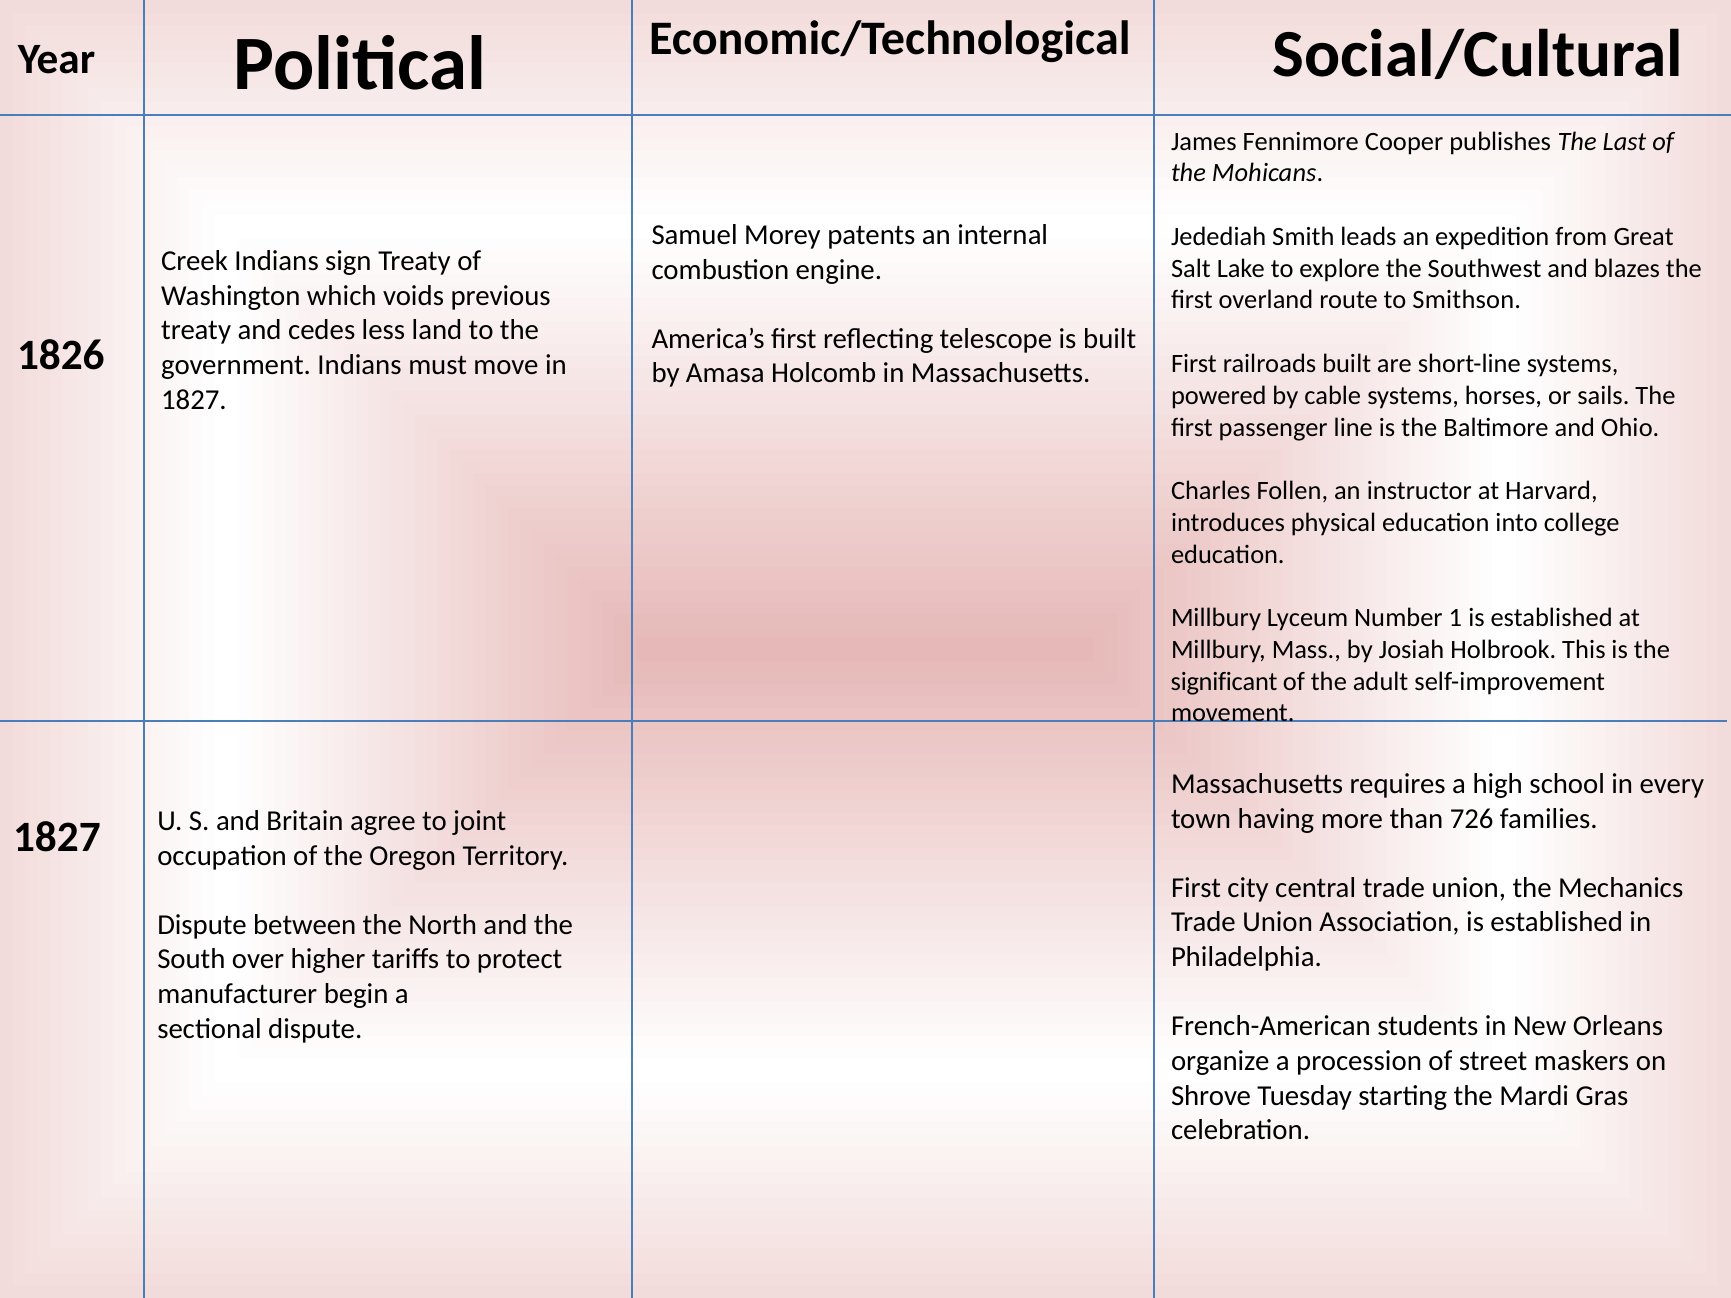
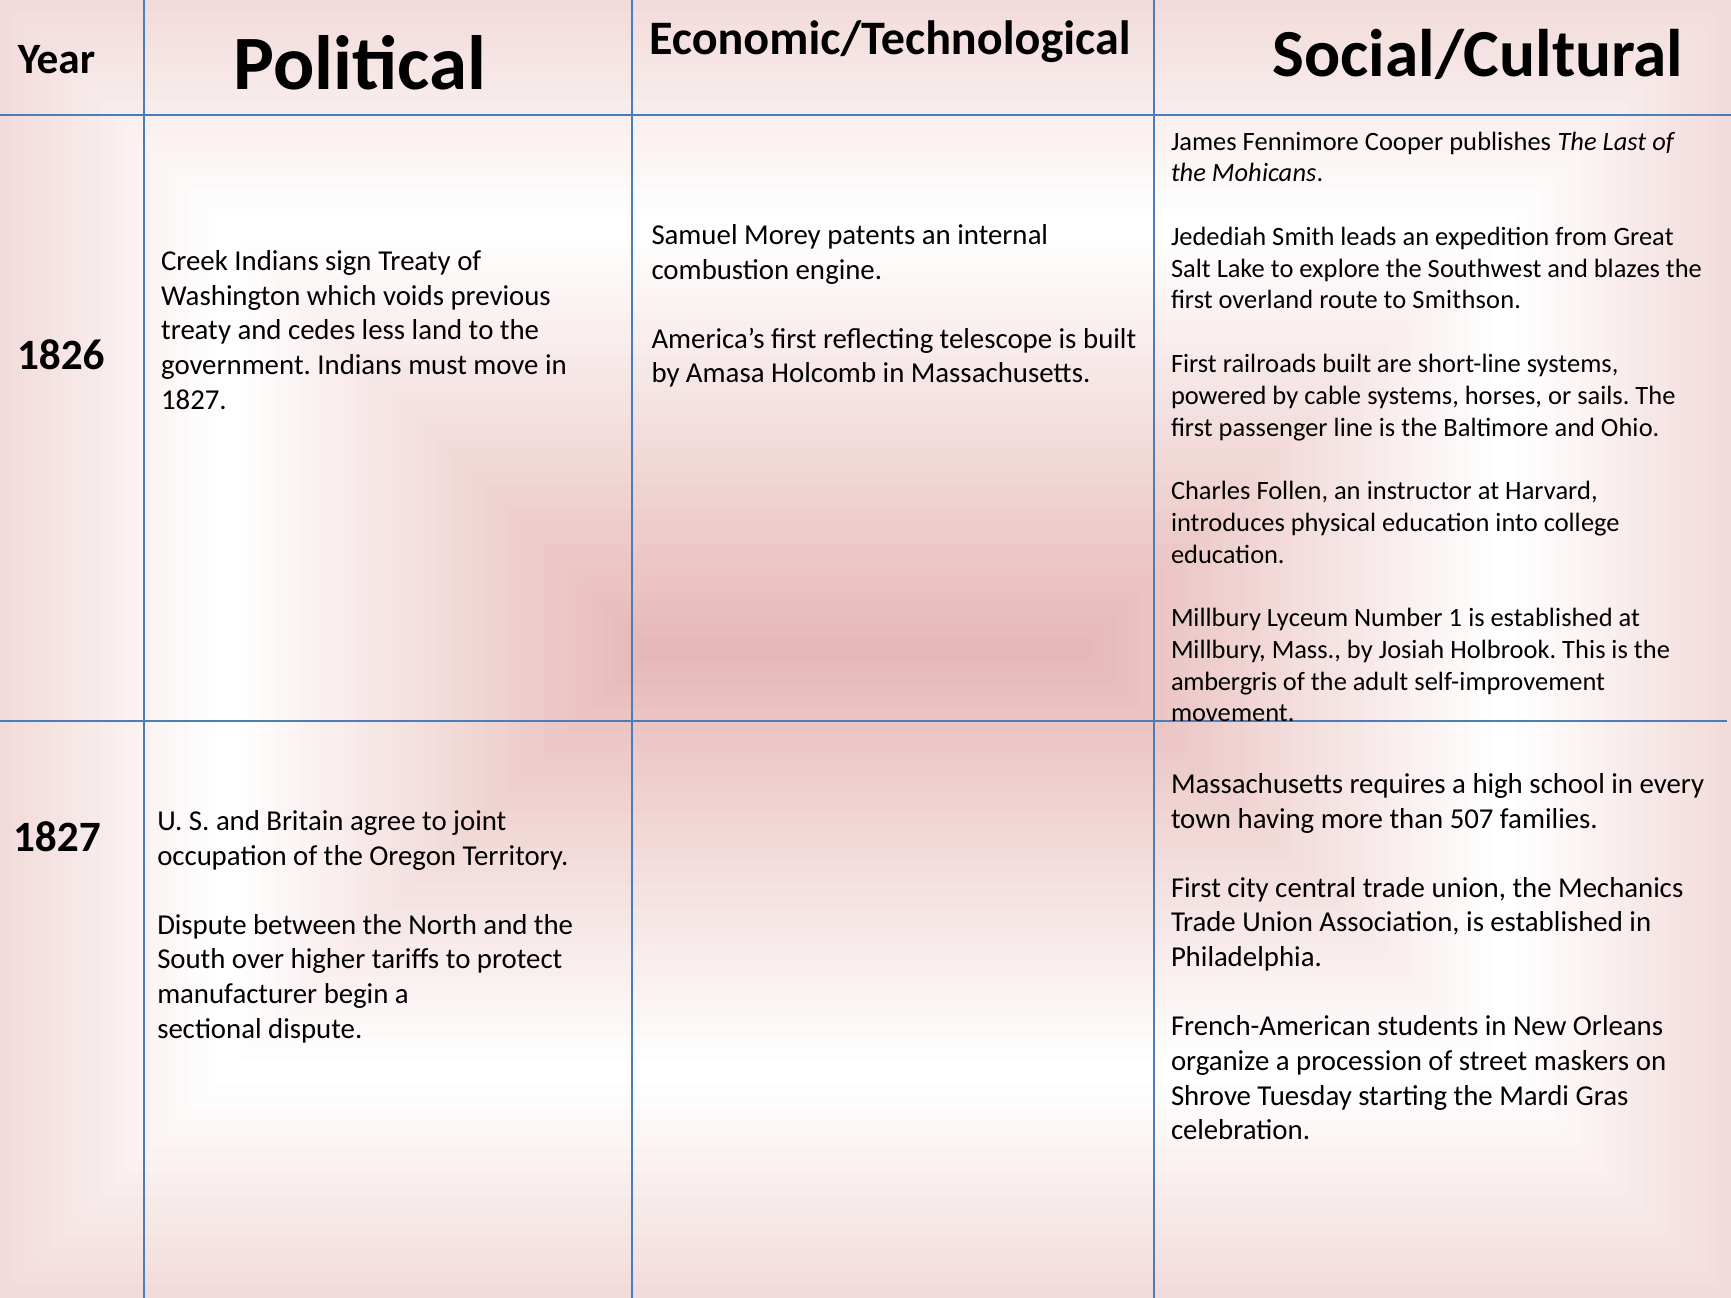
significant: significant -> ambergris (1224, 681)
726: 726 -> 507 (1472, 819)
